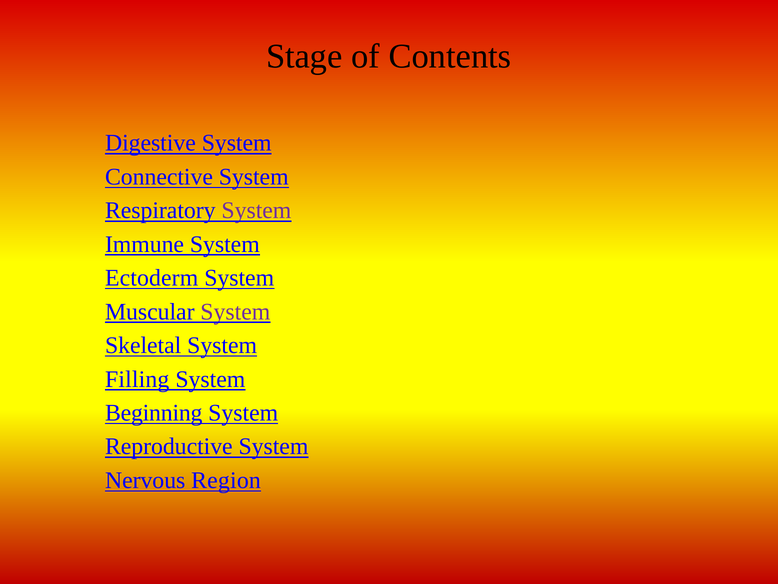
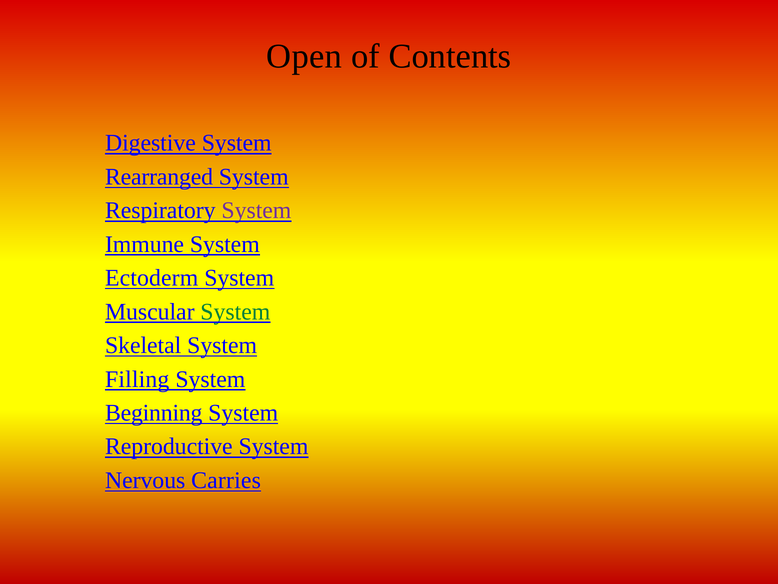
Stage: Stage -> Open (304, 56)
Connective: Connective -> Rearranged (159, 177)
System colour: purple -> green (235, 311)
Region: Region -> Carries (226, 480)
